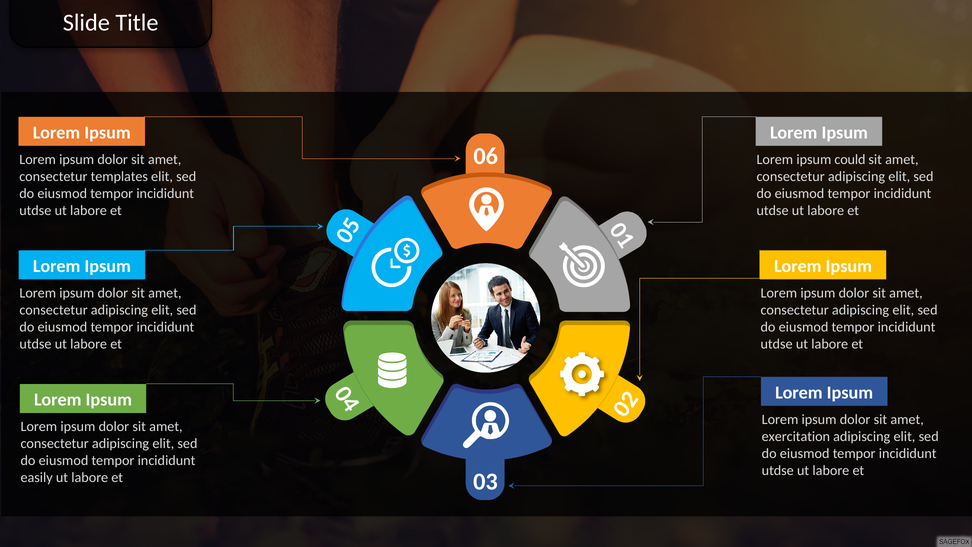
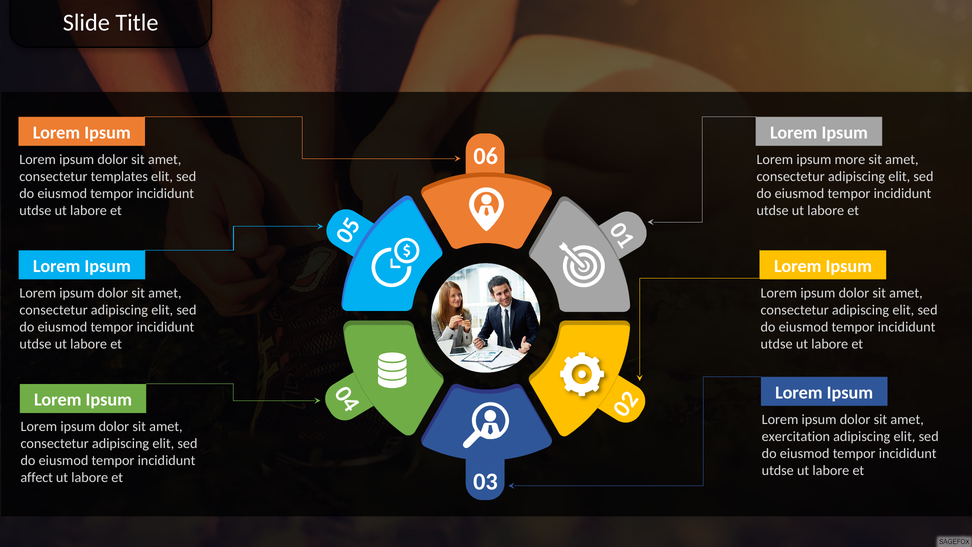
could: could -> more (850, 159)
easily: easily -> affect (37, 478)
